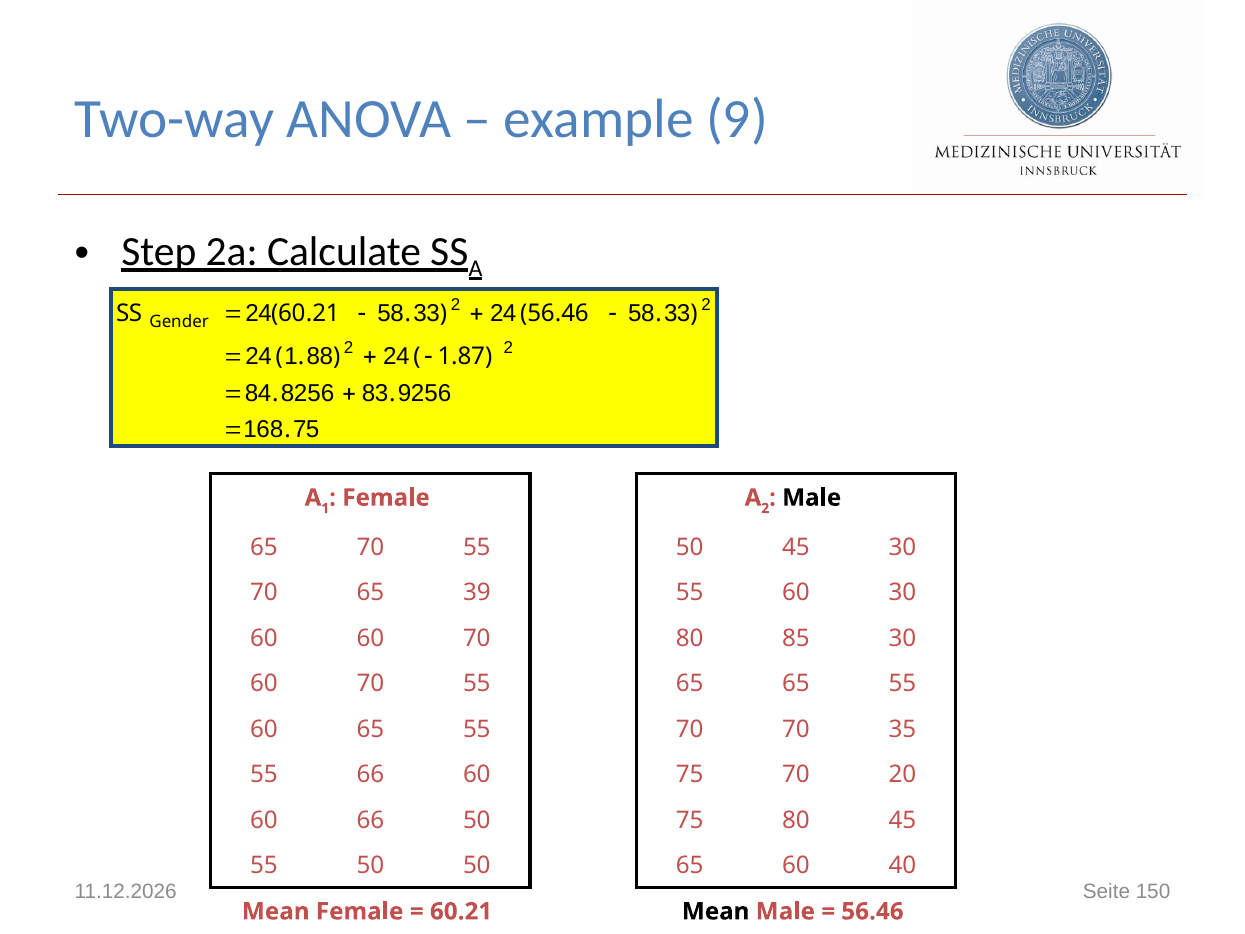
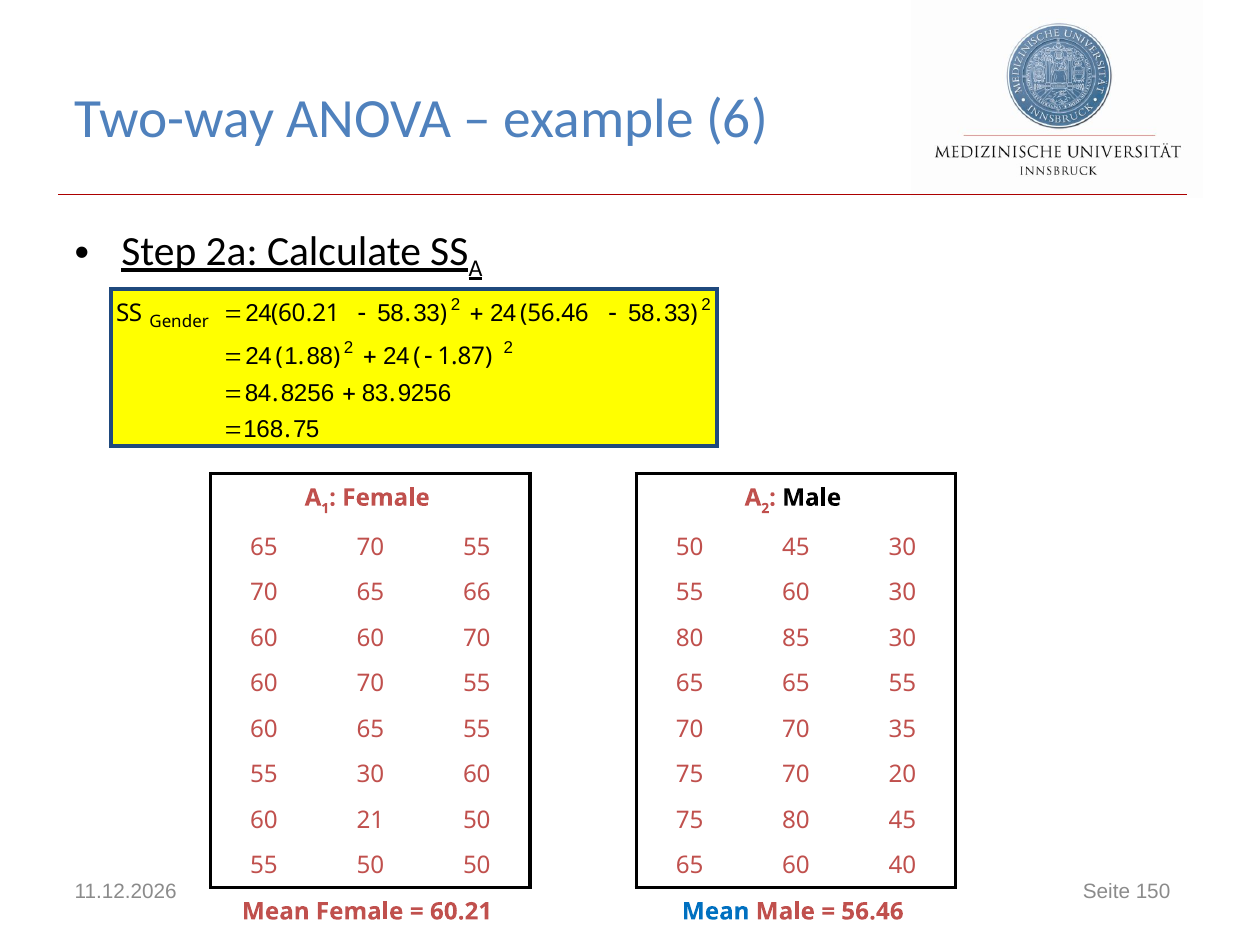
9: 9 -> 6 (737, 119)
39: 39 -> 66 (477, 593)
55 66: 66 -> 30 (370, 775)
60 66: 66 -> 21 (370, 820)
Mean colour: black -> blue (716, 911)
